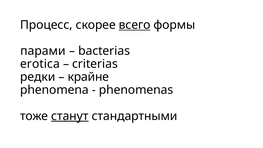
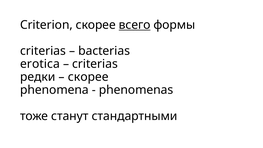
Процесс: Процесс -> Criterion (46, 25)
парами: парами -> criterias (43, 51)
крайне: крайне -> скорее (88, 77)
станут underline: present -> none (70, 116)
